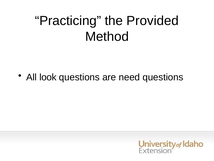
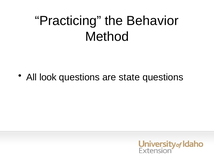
Provided: Provided -> Behavior (153, 21)
need: need -> state (129, 77)
